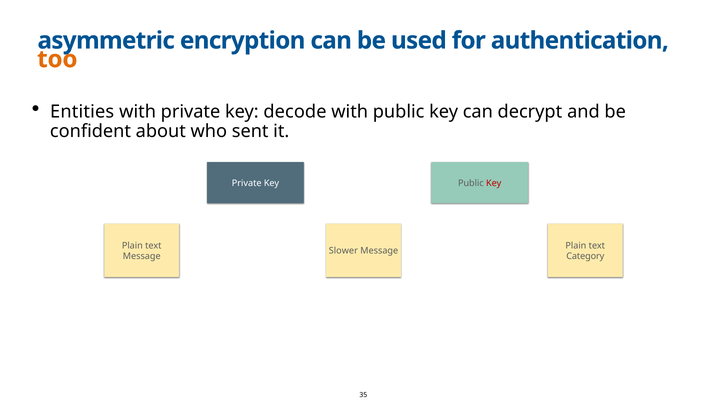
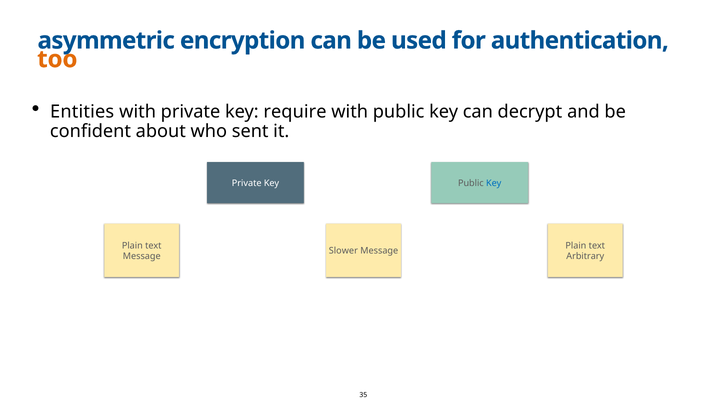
decode: decode -> require (295, 112)
Key colour: red -> blue (494, 183)
Category: Category -> Arbitrary (585, 256)
